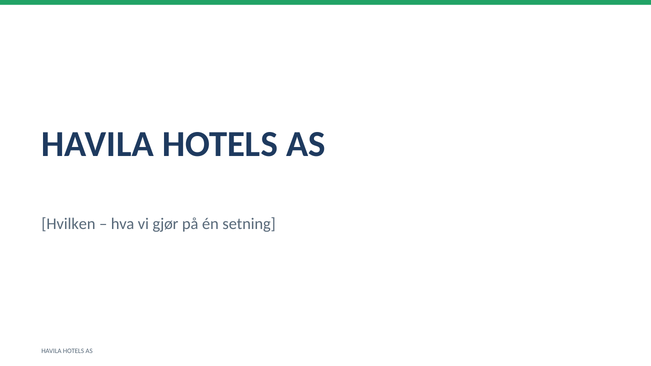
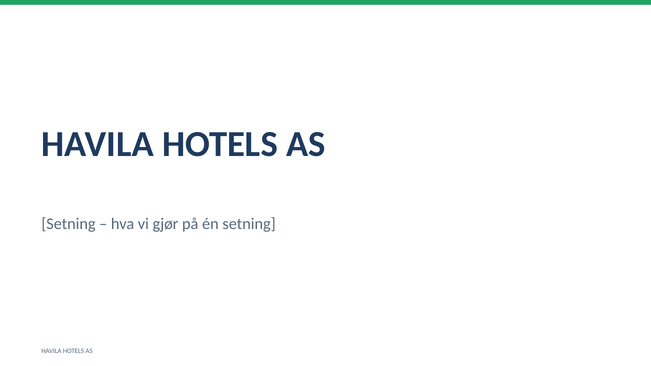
Hvilken: Hvilken -> Setning (68, 224)
